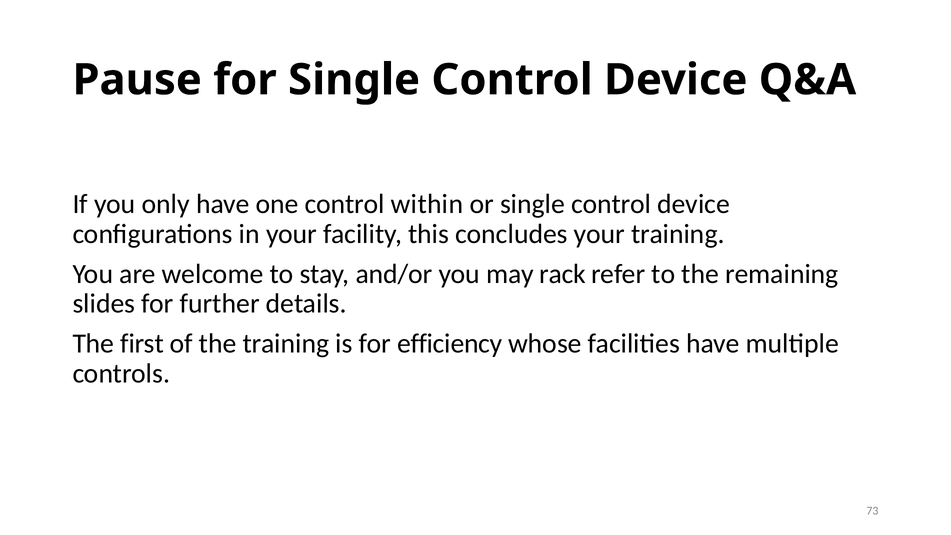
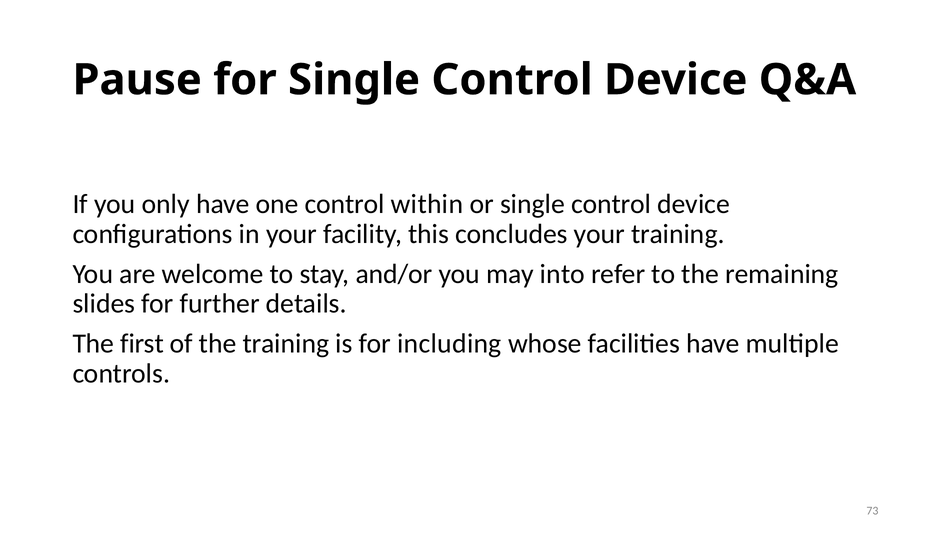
rack: rack -> into (562, 274)
efficiency: efficiency -> including (449, 344)
